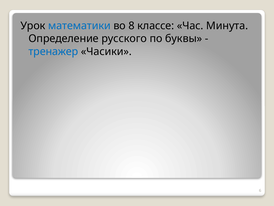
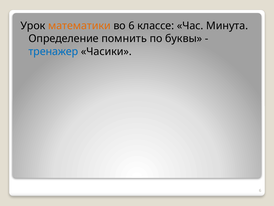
математики colour: blue -> orange (79, 26)
во 8: 8 -> 6 (132, 26)
русского: русского -> помнить (124, 39)
